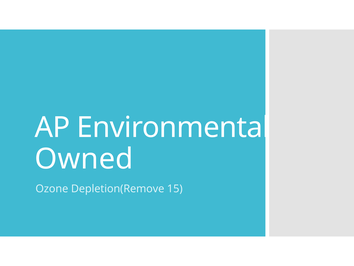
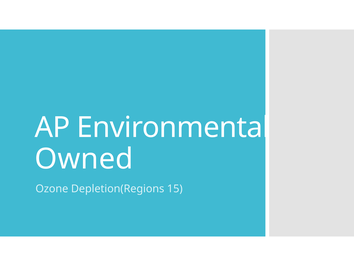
Depletion(Remove: Depletion(Remove -> Depletion(Regions (118, 188)
